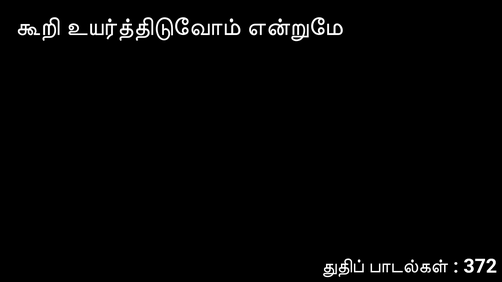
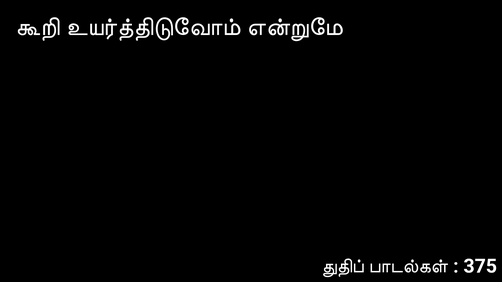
372: 372 -> 375 (480, 267)
